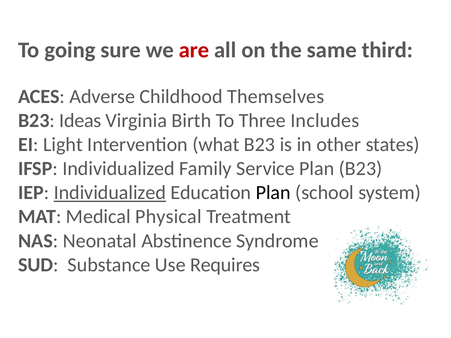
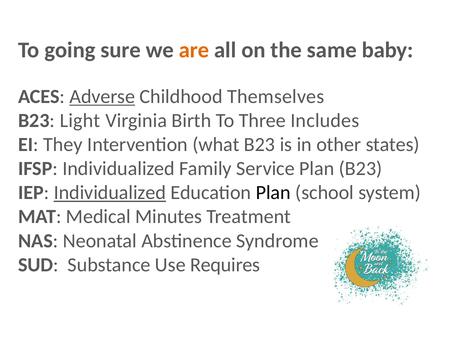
are colour: red -> orange (194, 50)
third: third -> baby (388, 50)
Adverse underline: none -> present (102, 97)
Ideas: Ideas -> Light (80, 121)
Light: Light -> They (63, 145)
Physical: Physical -> Minutes (169, 217)
